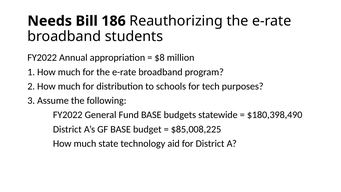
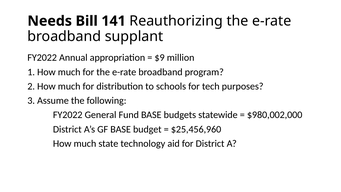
186: 186 -> 141 (114, 21)
students: students -> supplant (134, 36)
$8: $8 -> $9 (160, 58)
$180,398,490: $180,398,490 -> $980,002,000 (275, 115)
$85,008,225: $85,008,225 -> $25,456,960 (196, 129)
